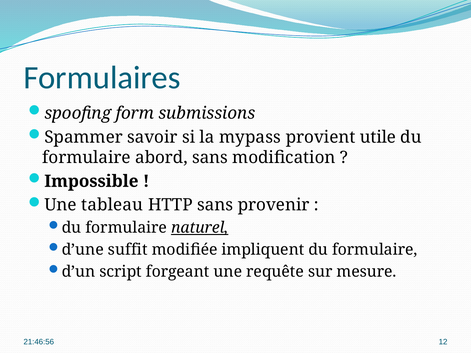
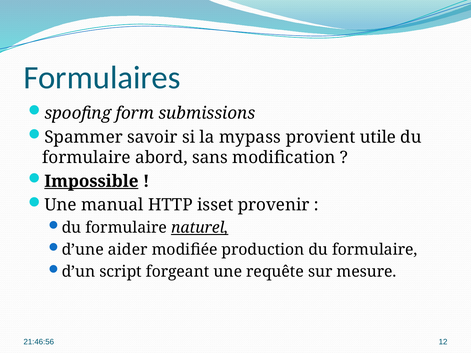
Impossible underline: none -> present (91, 181)
tableau: tableau -> manual (112, 205)
HTTP sans: sans -> isset (215, 205)
suffit: suffit -> aider (128, 250)
impliquent: impliquent -> production (263, 250)
